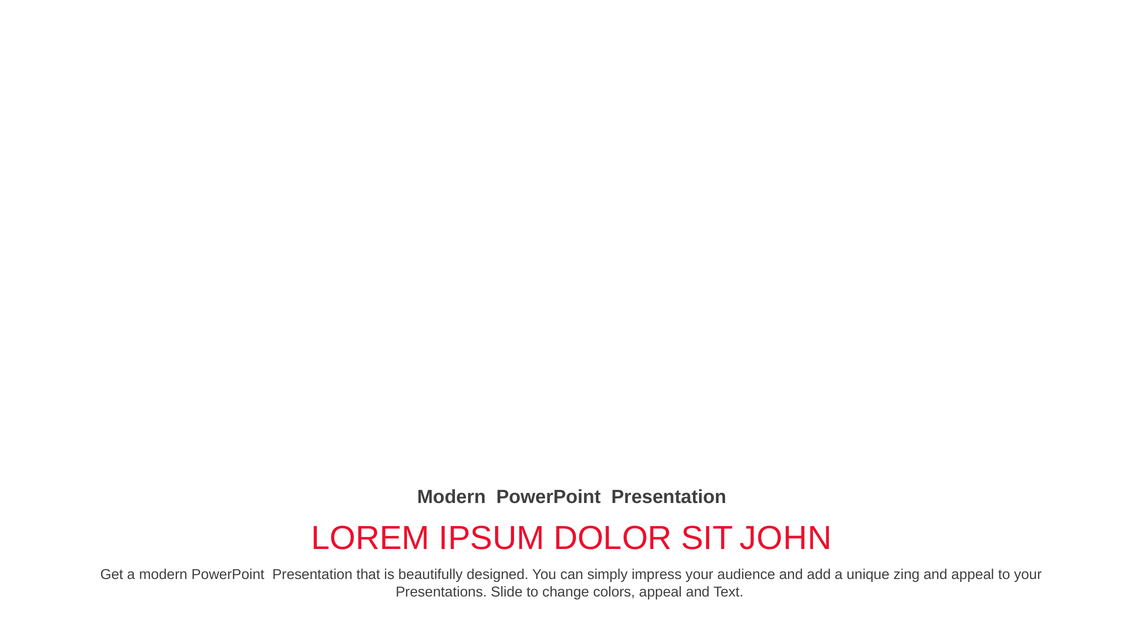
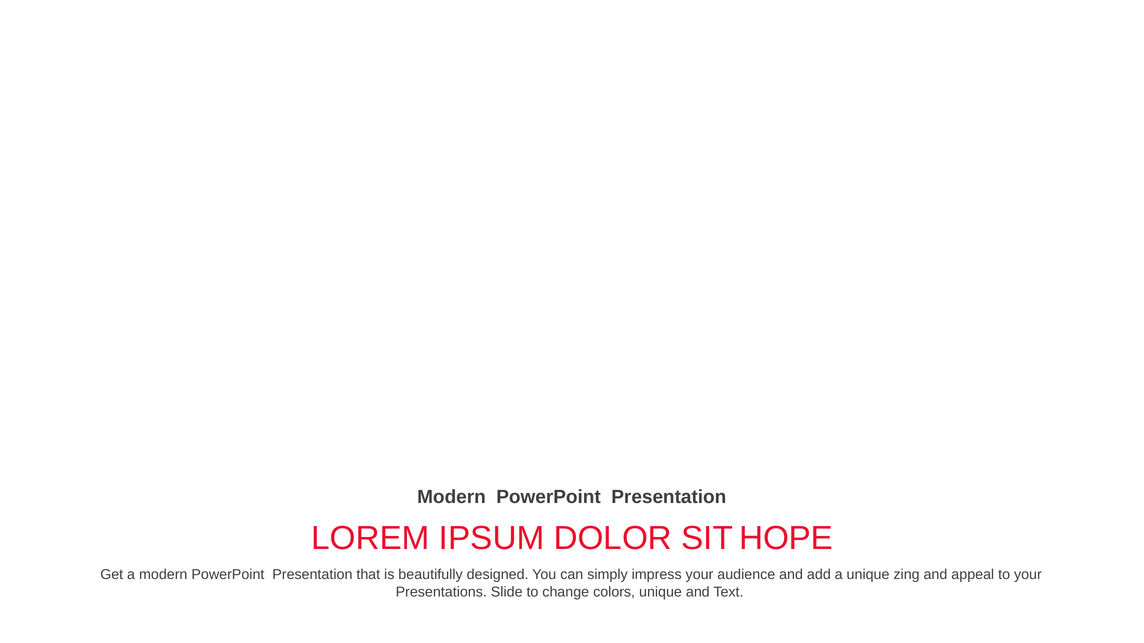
JOHN: JOHN -> HOPE (786, 539)
colors appeal: appeal -> unique (661, 592)
